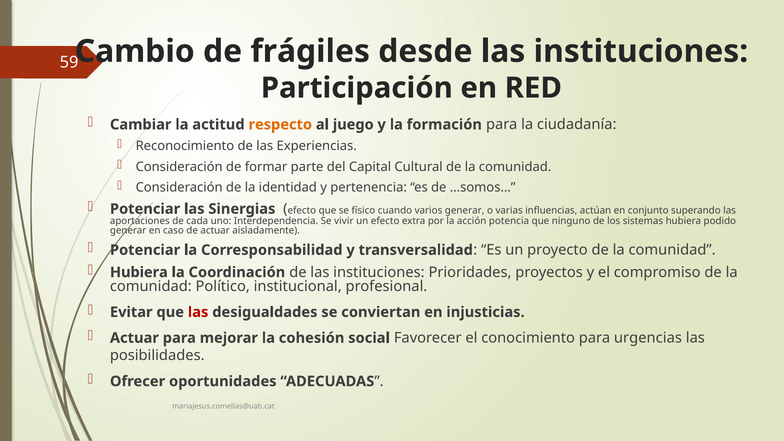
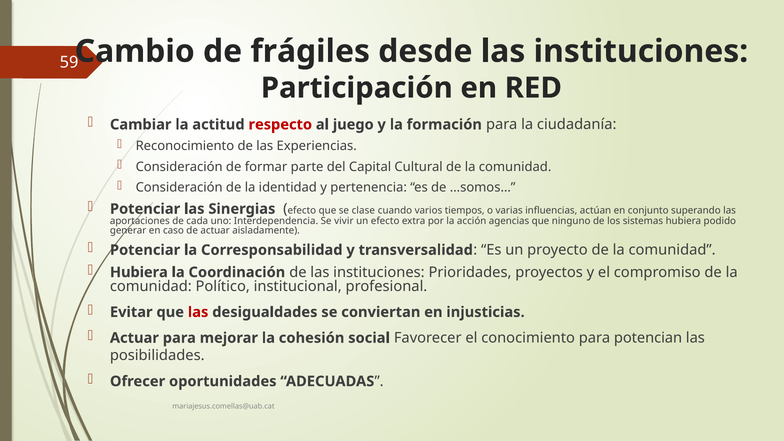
respecto colour: orange -> red (280, 125)
físico: físico -> clase (363, 211)
varios generar: generar -> tiempos (465, 211)
potencia: potencia -> agencias (509, 221)
urgencias: urgencias -> potencian (648, 338)
